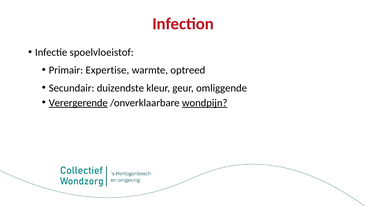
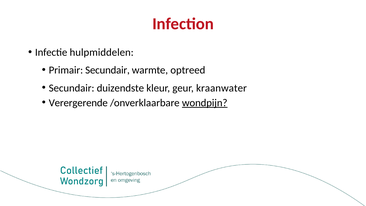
spoelvloeistof: spoelvloeistof -> hulpmiddelen (102, 52)
Primair Expertise: Expertise -> Secundair (107, 70)
omliggende: omliggende -> kraanwater (221, 88)
Verergerende underline: present -> none (78, 103)
